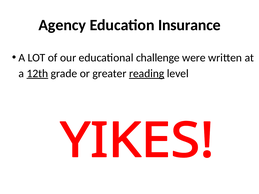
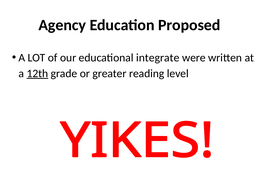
Insurance: Insurance -> Proposed (189, 25)
challenge: challenge -> integrate (158, 58)
reading underline: present -> none (147, 74)
